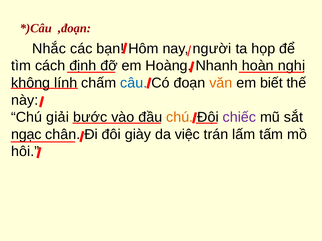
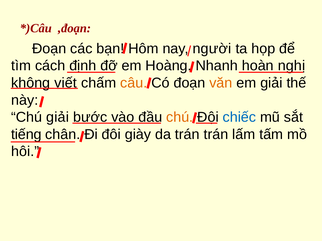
Nhắc: Nhắc -> Đoạn (49, 49)
lính: lính -> viết (66, 83)
câu colour: blue -> orange (134, 83)
em biết: biết -> giải (271, 83)
chiếc colour: purple -> blue (239, 117)
ngạc: ngạc -> tiếng (26, 135)
da việc: việc -> trán (187, 135)
